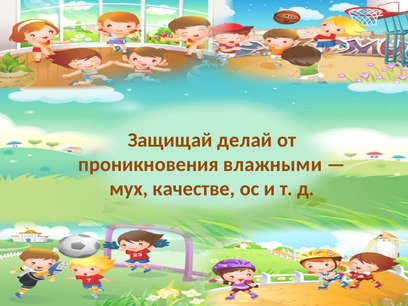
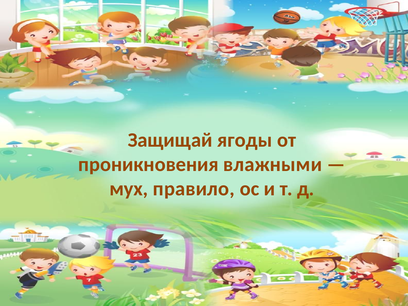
делай: делай -> ягоды (245, 140)
качестве: качестве -> правило (194, 189)
